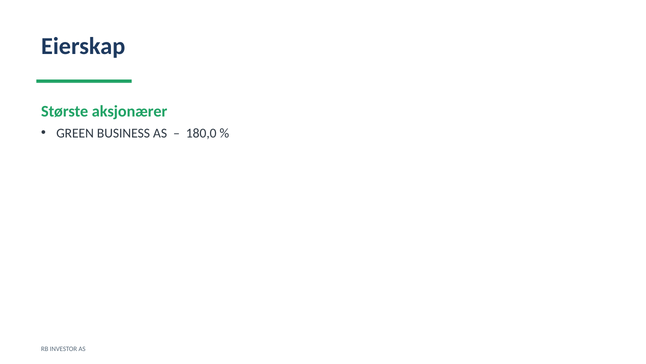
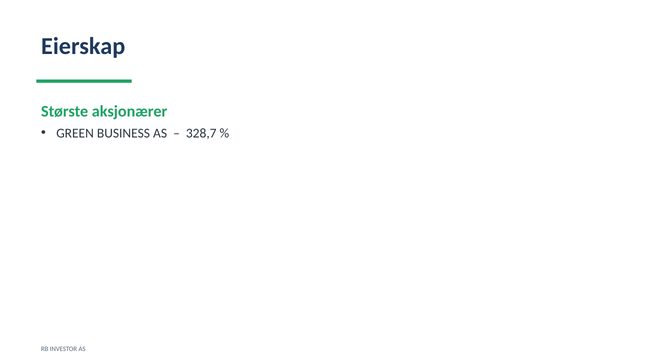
180,0: 180,0 -> 328,7 (201, 133)
